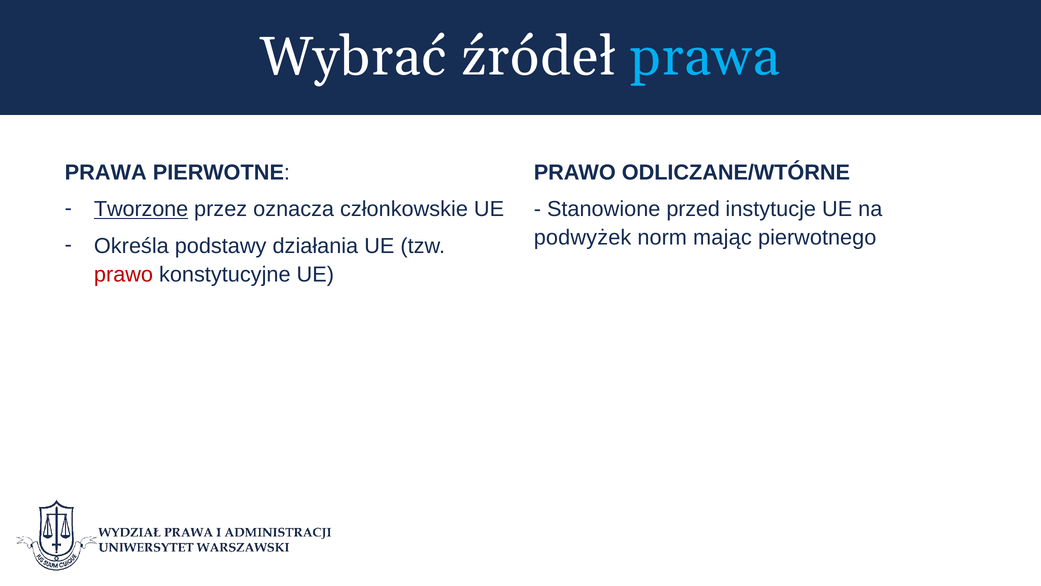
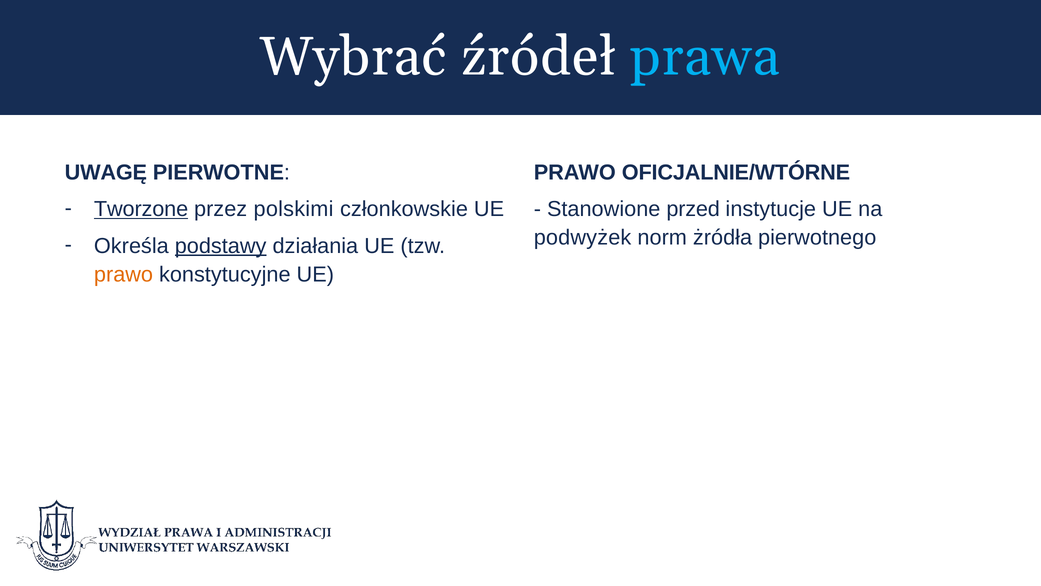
PRAWA: PRAWA -> UWAGĘ (106, 172)
ODLICZANE/WTÓRNE: ODLICZANE/WTÓRNE -> OFICJALNIE/WTÓRNE (736, 172)
oznacza: oznacza -> polskimi (294, 209)
mając: mając -> żródła (723, 238)
podstawy underline: none -> present (221, 246)
prawo colour: red -> orange (124, 274)
